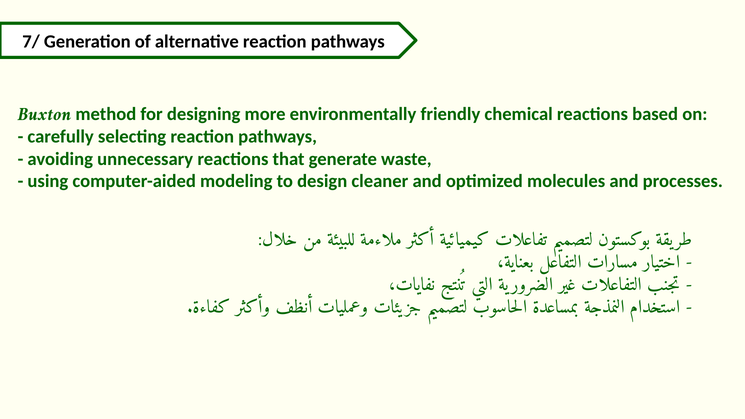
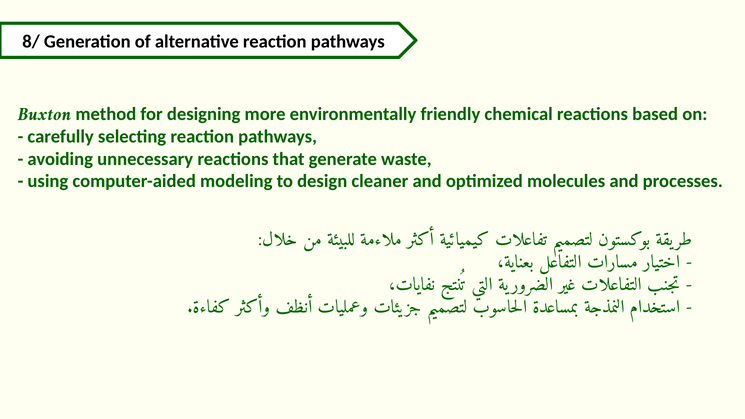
7/: 7/ -> 8/ (31, 42)
